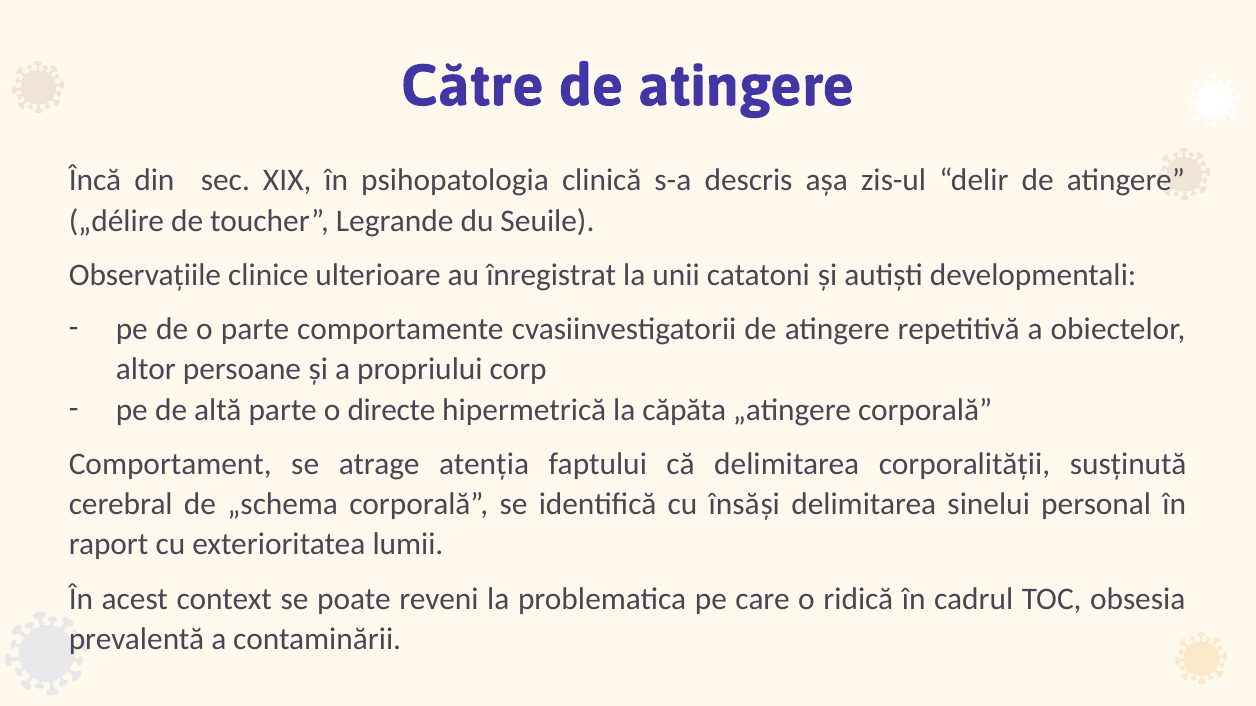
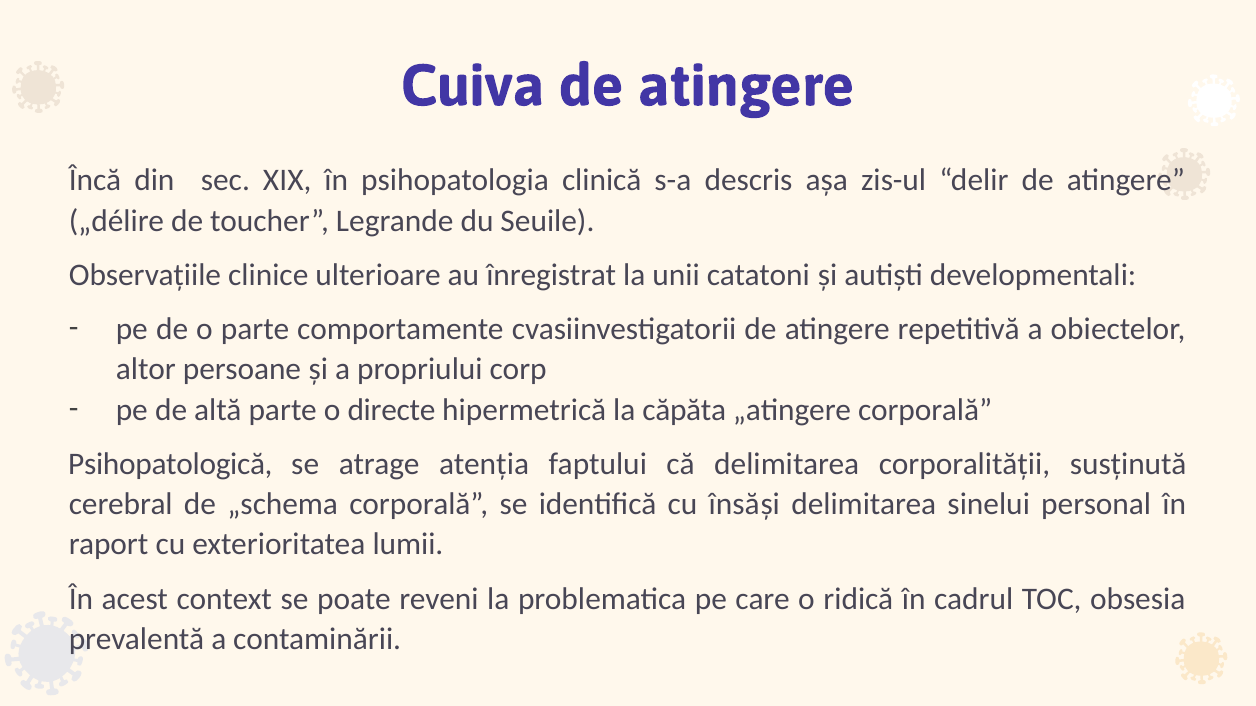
Către: Către -> Cuiva (473, 86)
Comportament: Comportament -> Psihopatologică (170, 464)
